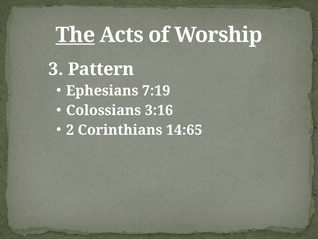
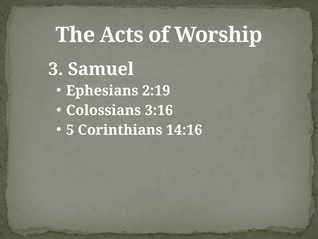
The underline: present -> none (75, 35)
Pattern: Pattern -> Samuel (101, 69)
7:19: 7:19 -> 2:19 (156, 91)
2: 2 -> 5 (70, 130)
14:65: 14:65 -> 14:16 (184, 130)
